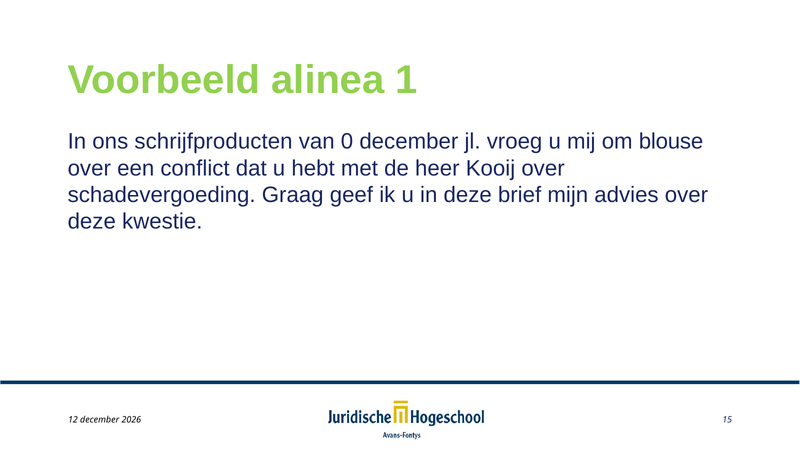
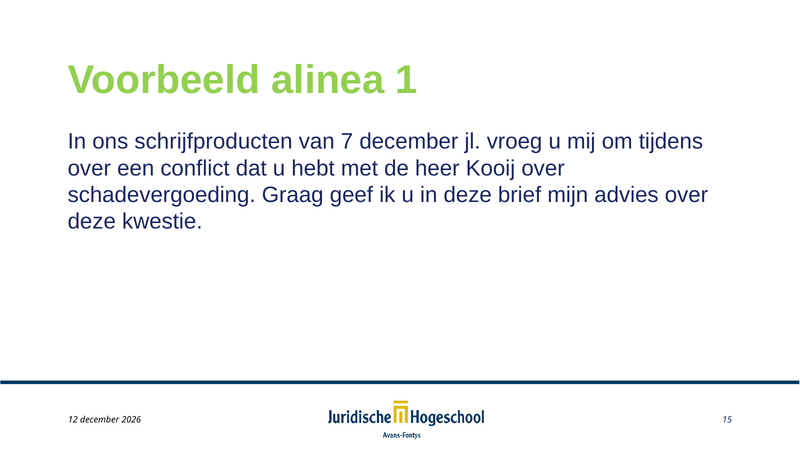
0: 0 -> 7 (347, 142)
blouse: blouse -> tijdens (671, 142)
